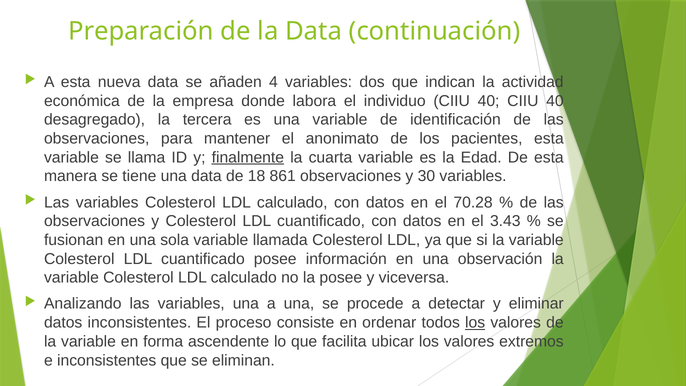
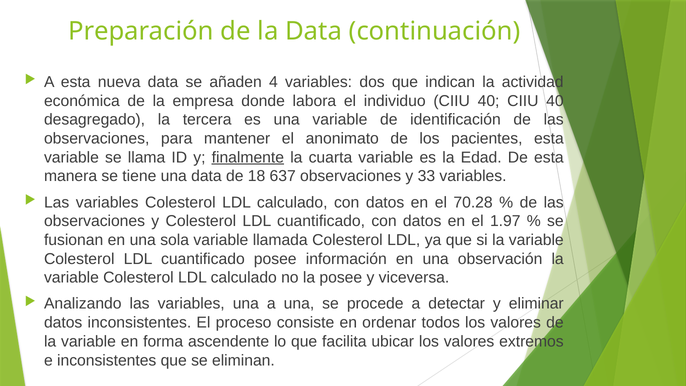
861: 861 -> 637 (283, 176)
30: 30 -> 33 (426, 176)
3.43: 3.43 -> 1.97 (505, 221)
los underline: present -> none (475, 323)
